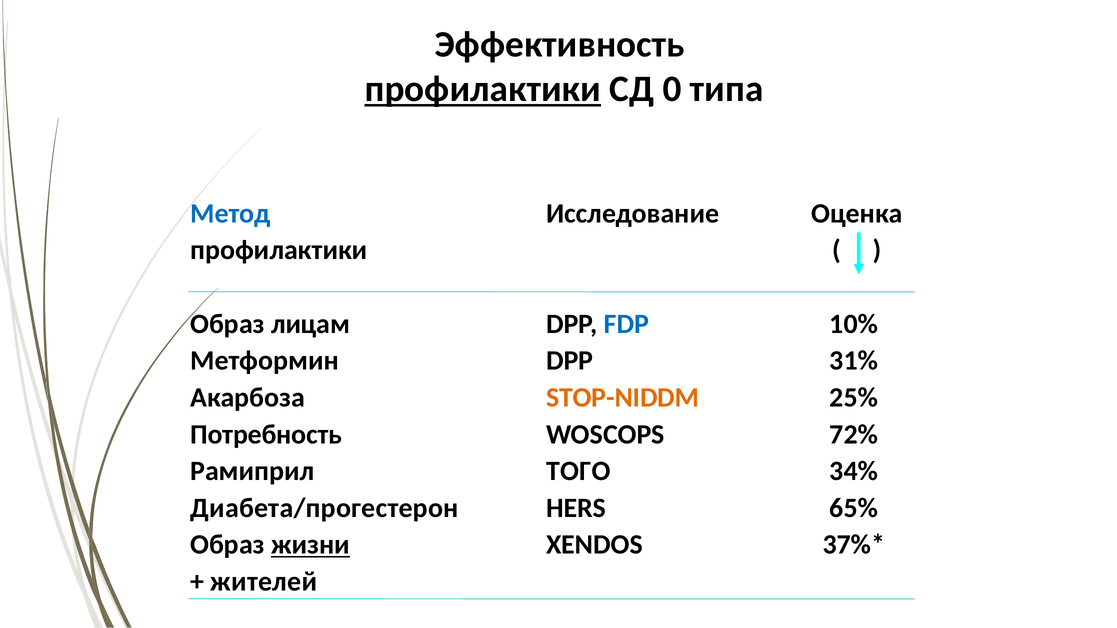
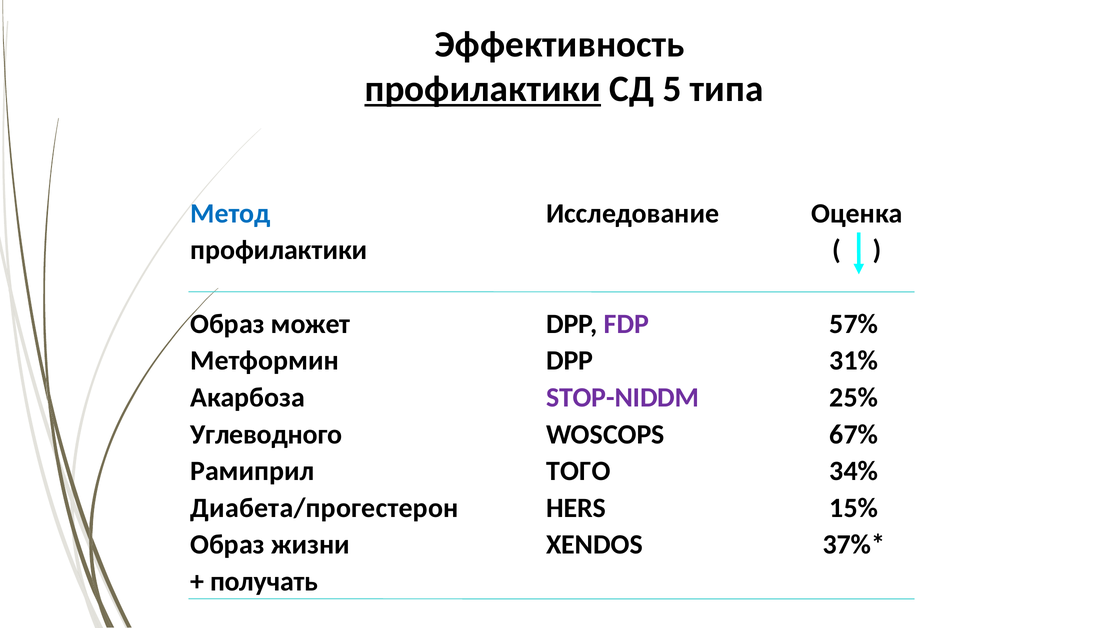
0: 0 -> 5 (672, 89)
лицам: лицам -> может (311, 324)
FDP colour: blue -> purple (626, 324)
10%: 10% -> 57% (854, 324)
STOP-NIDDM colour: orange -> purple (623, 398)
Потребность: Потребность -> Углеводного (266, 435)
72%: 72% -> 67% (854, 435)
65%: 65% -> 15% (854, 508)
жизни underline: present -> none (310, 545)
жителей: жителей -> получать (264, 582)
